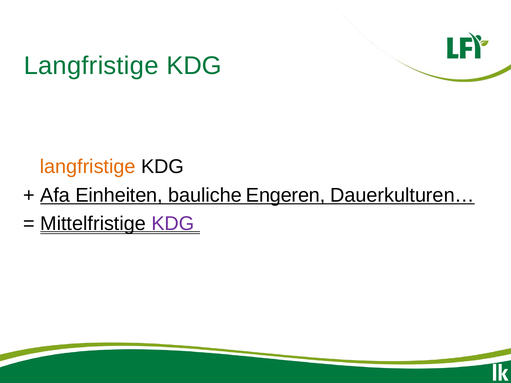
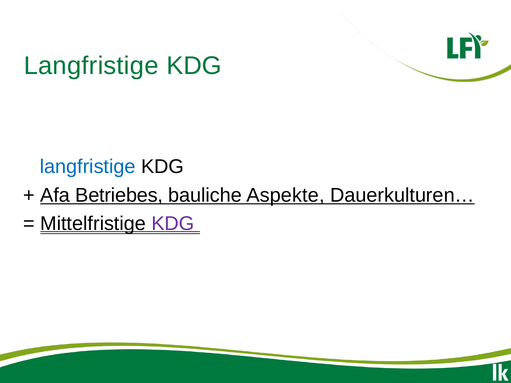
langfristige colour: orange -> blue (88, 167)
Einheiten: Einheiten -> Betriebes (119, 195)
Engeren: Engeren -> Aspekte (285, 195)
